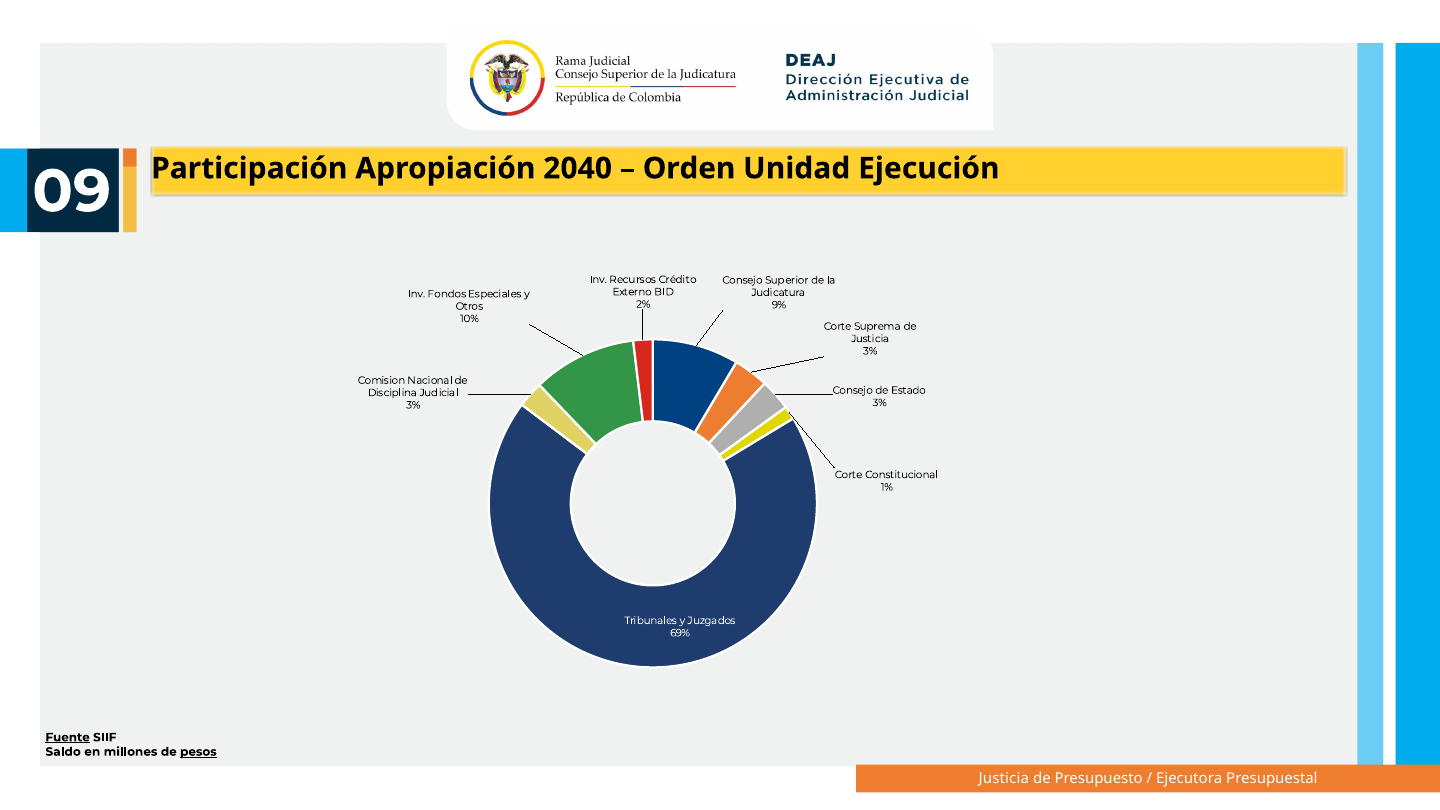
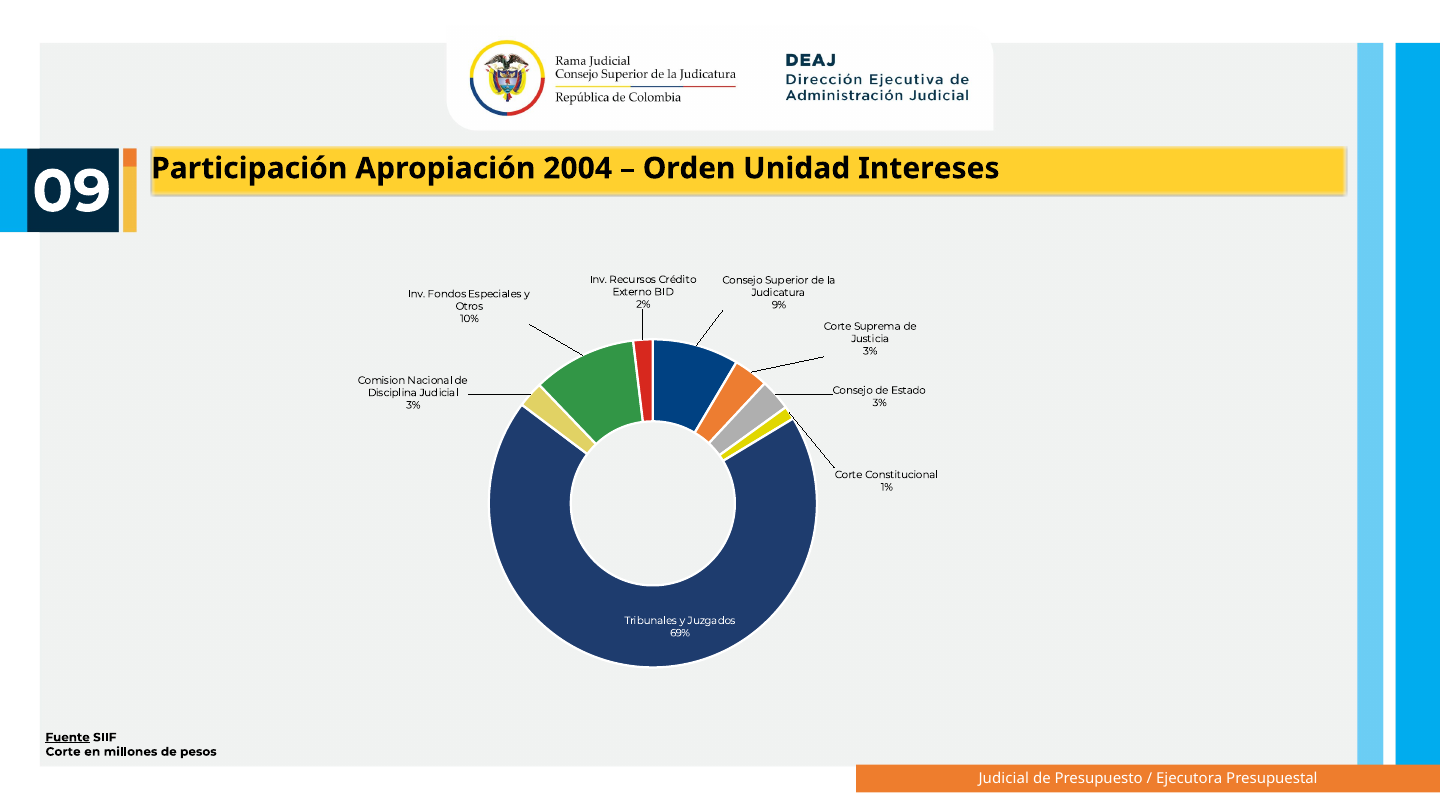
2040: 2040 -> 2004 (578, 168)
Ejecución: Ejecución -> Intereses (929, 168)
Saldo: Saldo -> Corte (63, 752)
pesos underline: present -> none (198, 752)
Justicia: Justicia -> Judicial (1004, 779)
